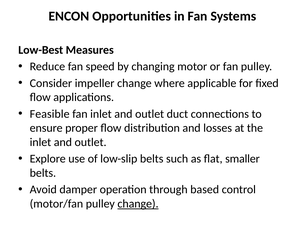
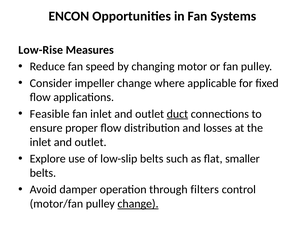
Low-Best: Low-Best -> Low-Rise (41, 50)
duct underline: none -> present (177, 114)
based: based -> filters (205, 190)
